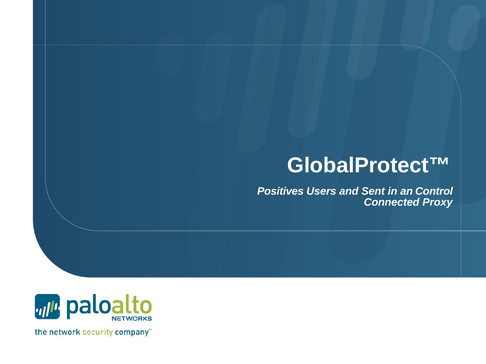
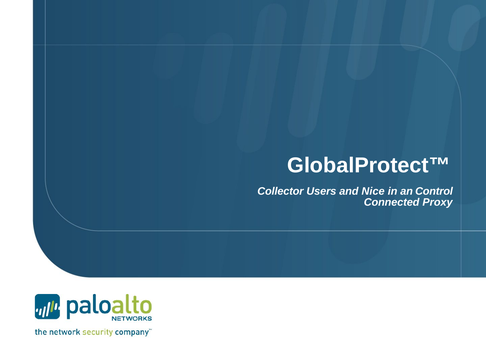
Positives: Positives -> Collector (280, 192)
Sent: Sent -> Nice (373, 192)
